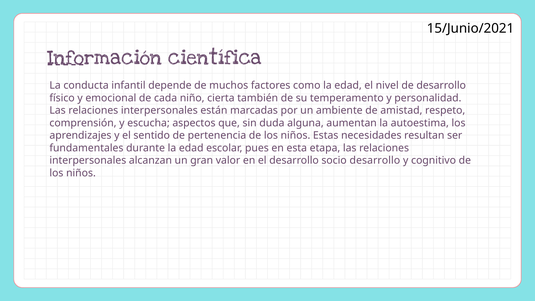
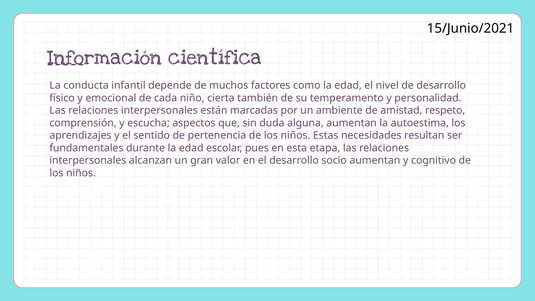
socio desarrollo: desarrollo -> aumentan (375, 160)
